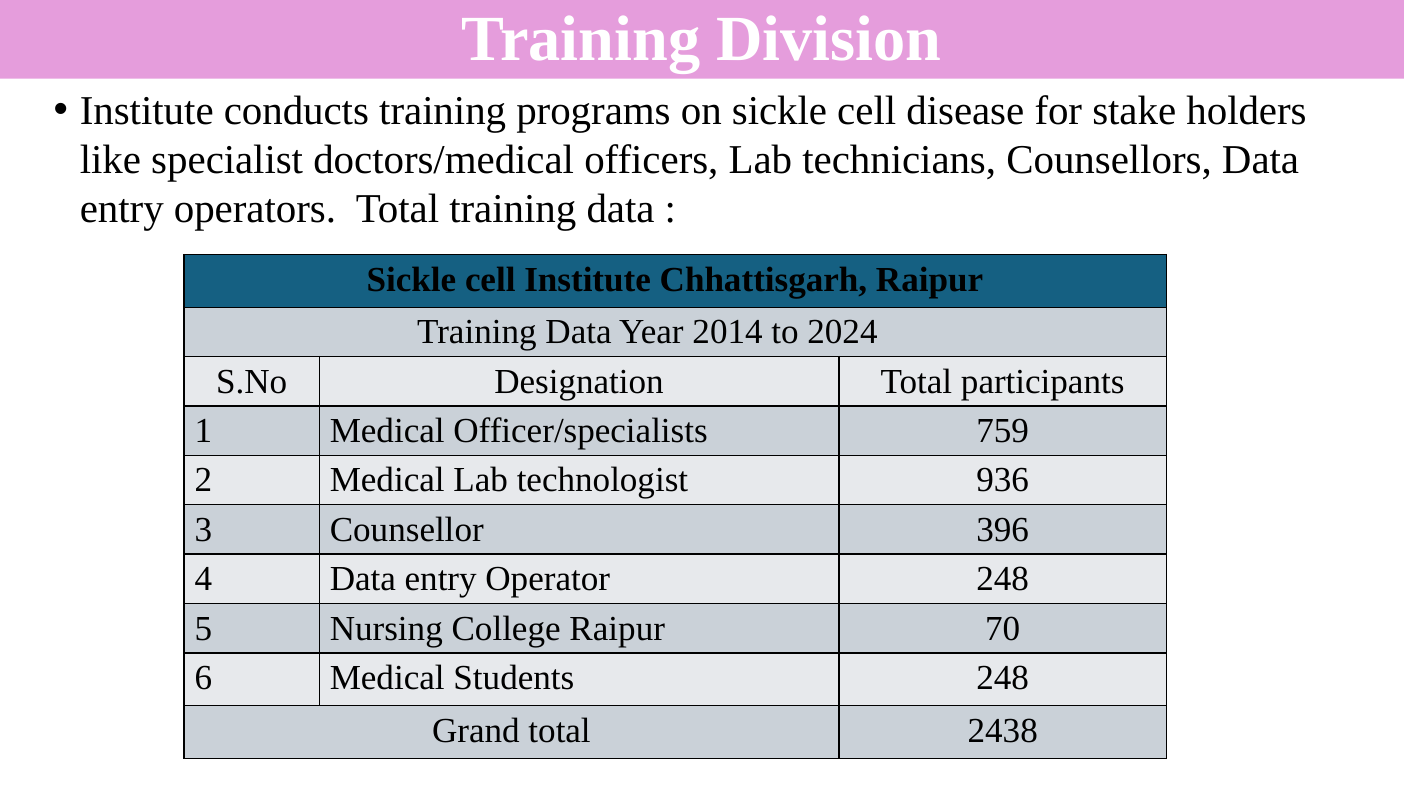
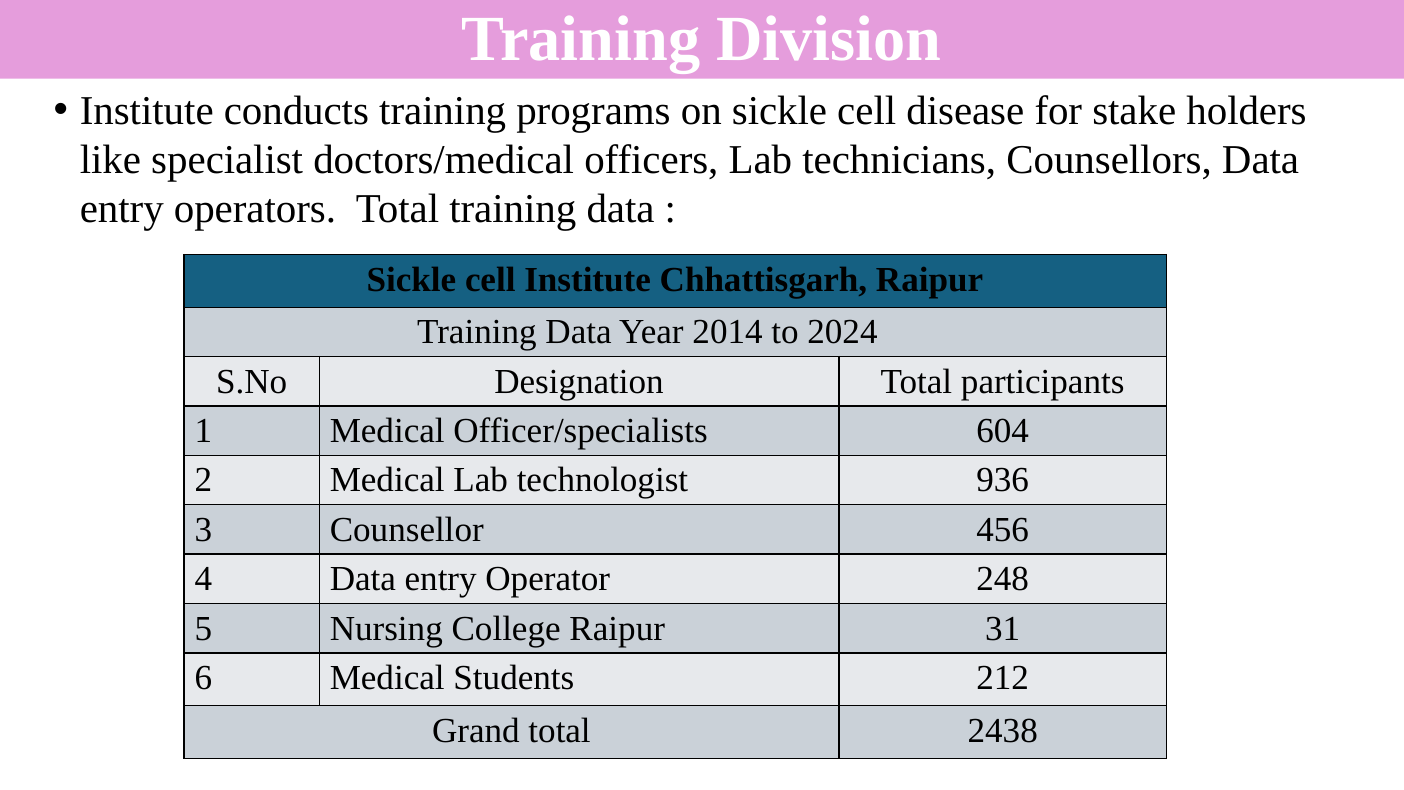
759: 759 -> 604 (1003, 431)
396: 396 -> 456 (1003, 530)
70: 70 -> 31 (1003, 628)
Students 248: 248 -> 212 (1003, 678)
